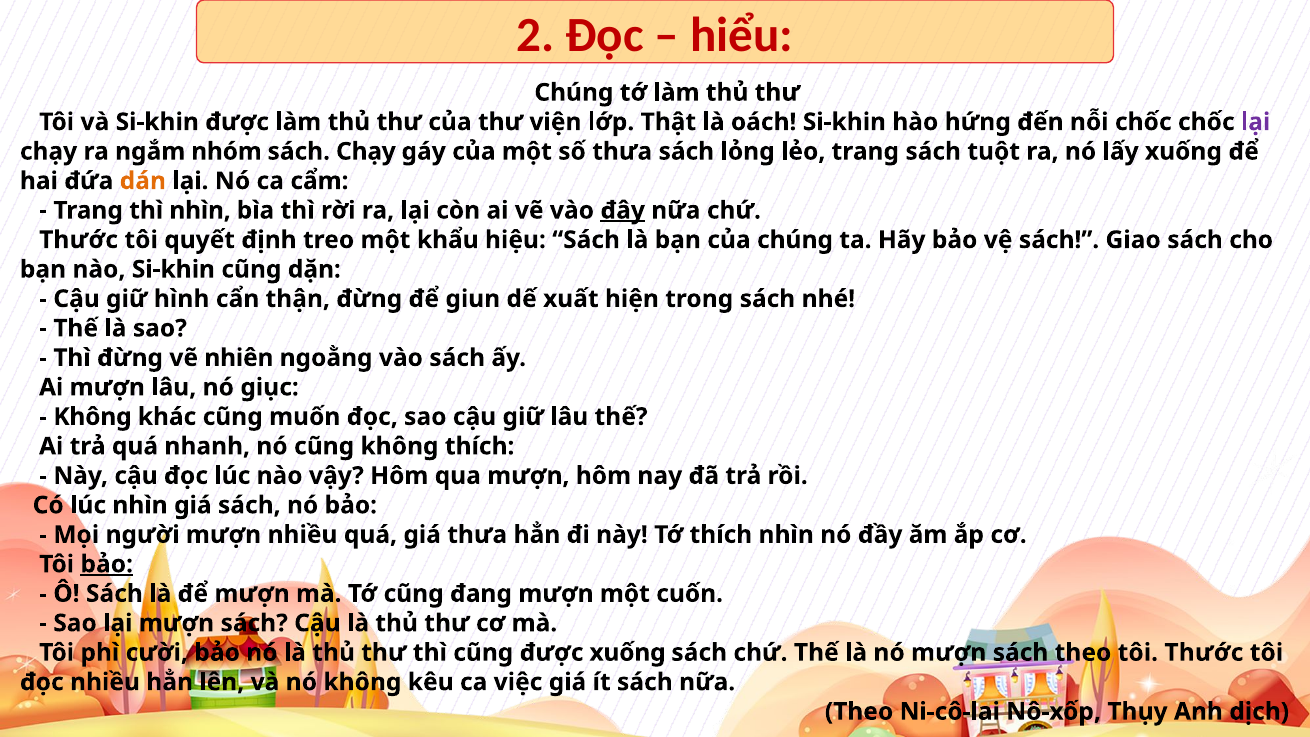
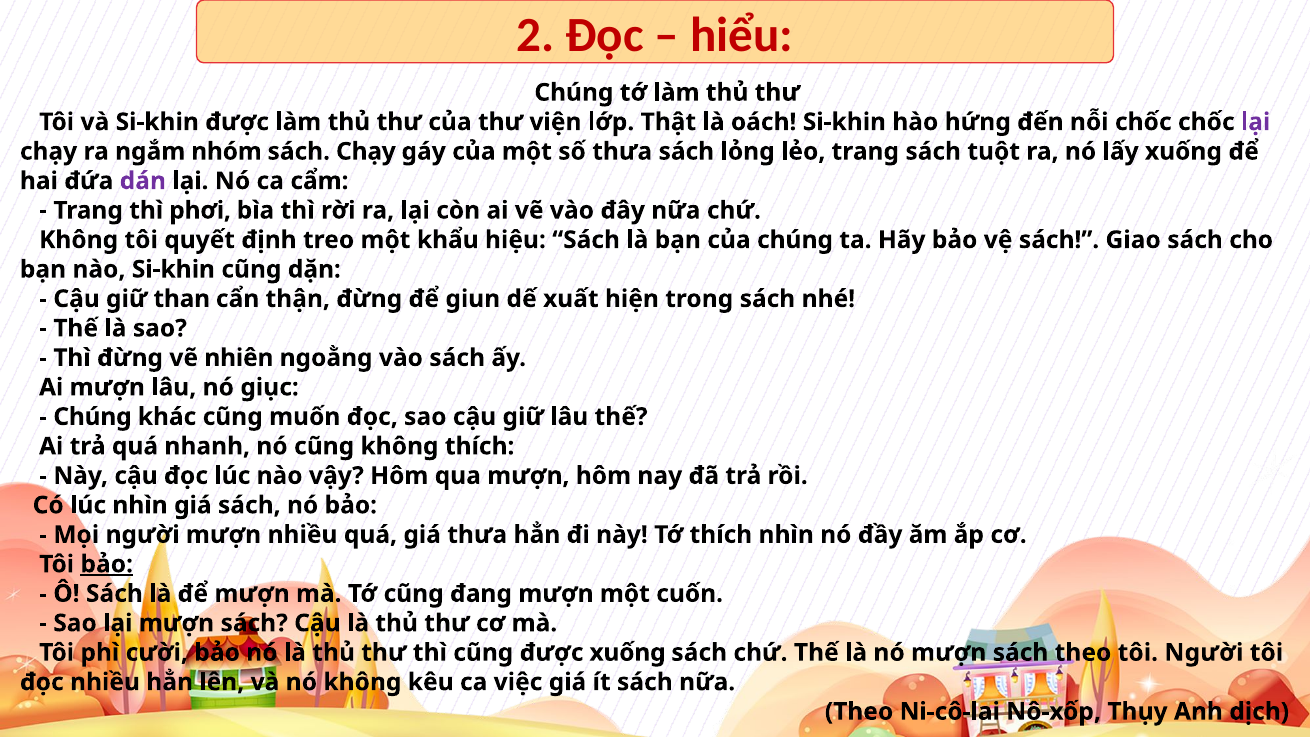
dán colour: orange -> purple (143, 181)
thì nhìn: nhìn -> phơi (200, 210)
đây underline: present -> none (623, 210)
Thước: Thước -> Không (79, 240)
hình: hình -> than (182, 299)
Không: Không -> Chúng (92, 417)
tôi Thước: Thước -> Người (1204, 653)
